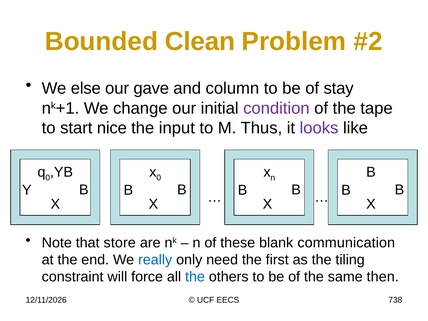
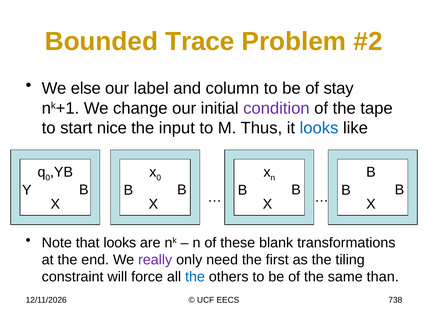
Clean: Clean -> Trace (200, 41)
gave: gave -> label (151, 88)
looks colour: purple -> blue (319, 128)
that store: store -> looks (120, 243)
communication: communication -> transformations (346, 243)
really colour: blue -> purple (155, 260)
then: then -> than (383, 277)
